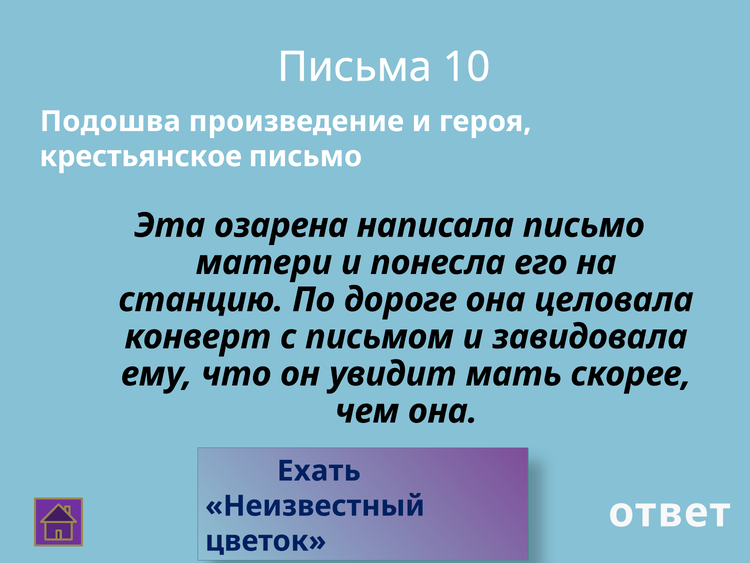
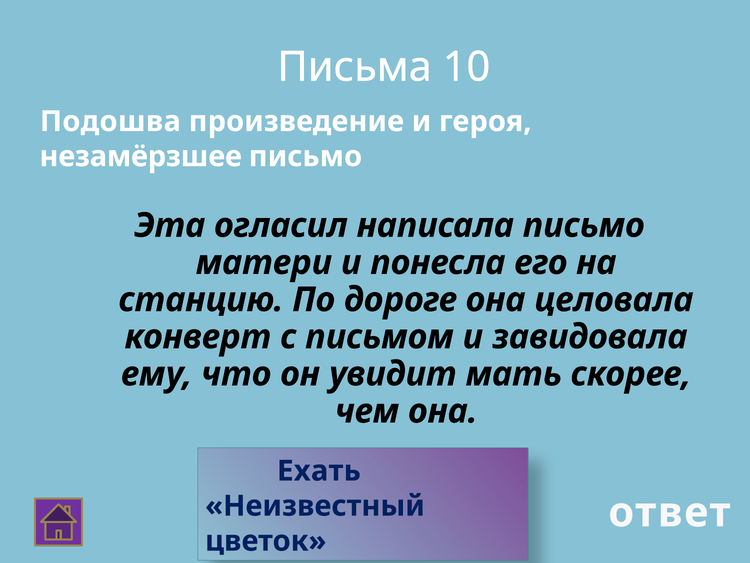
крестьянское: крестьянское -> незамёрзшее (141, 156)
озарена: озарена -> огласил (281, 225)
